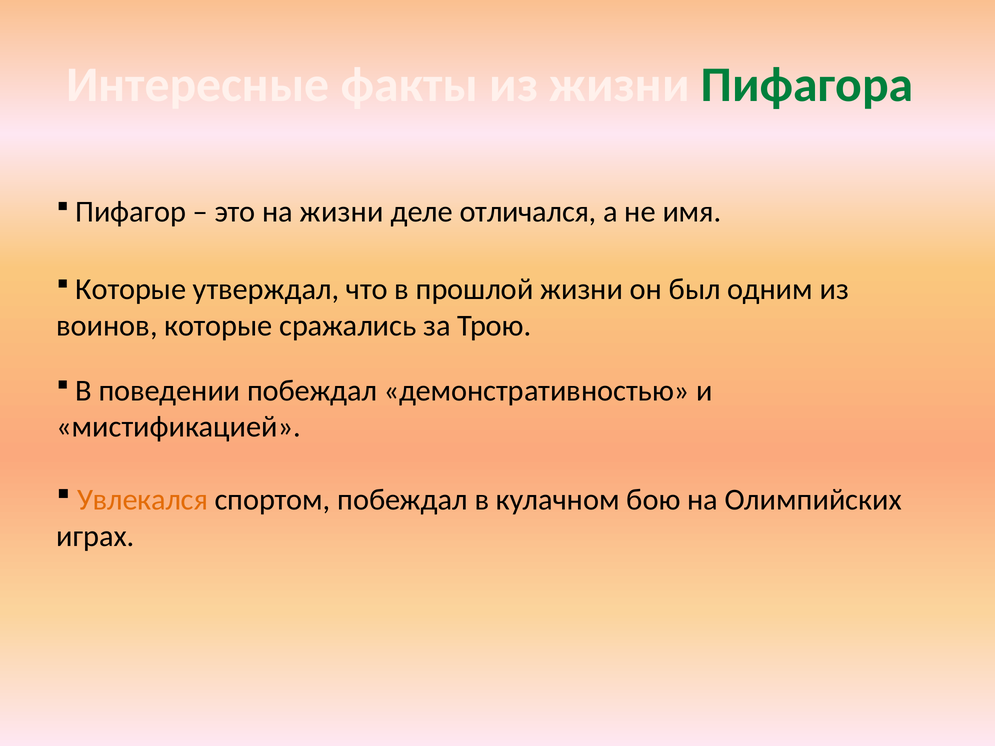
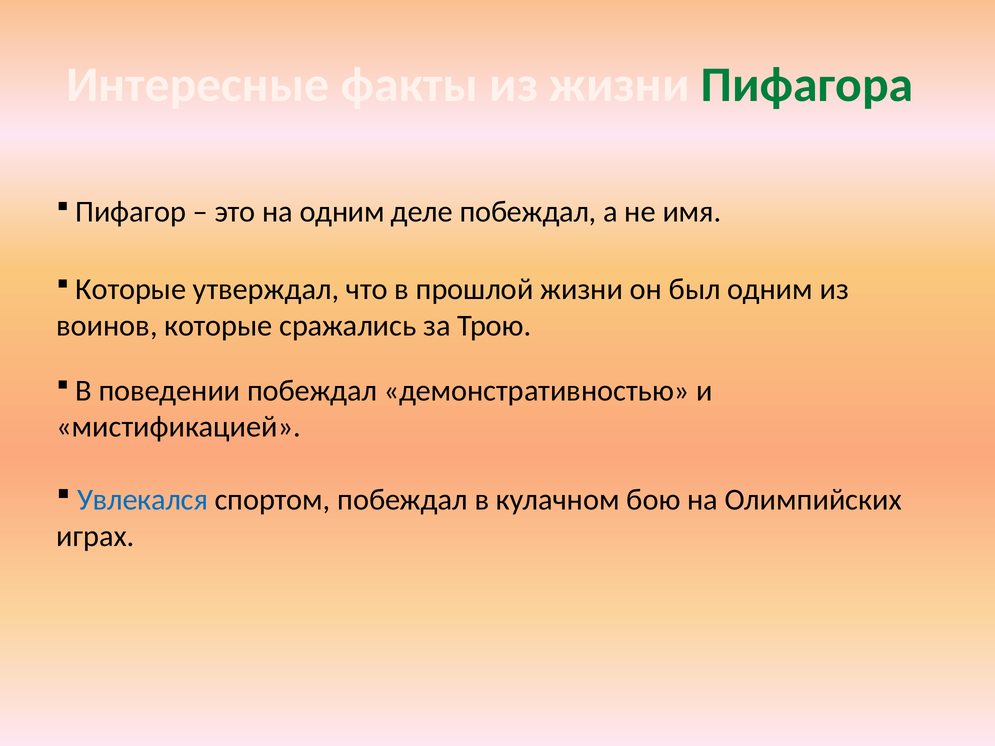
на жизни: жизни -> одним (342, 212)
деле отличался: отличался -> побеждал (528, 212)
Увлекался colour: orange -> blue (143, 500)
